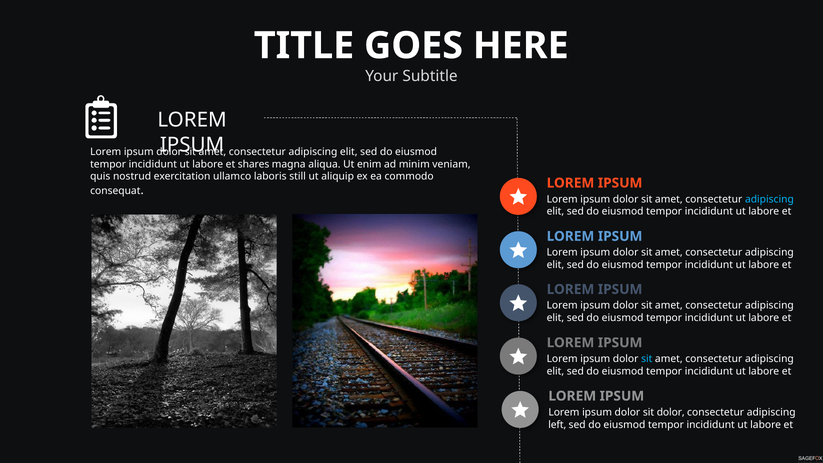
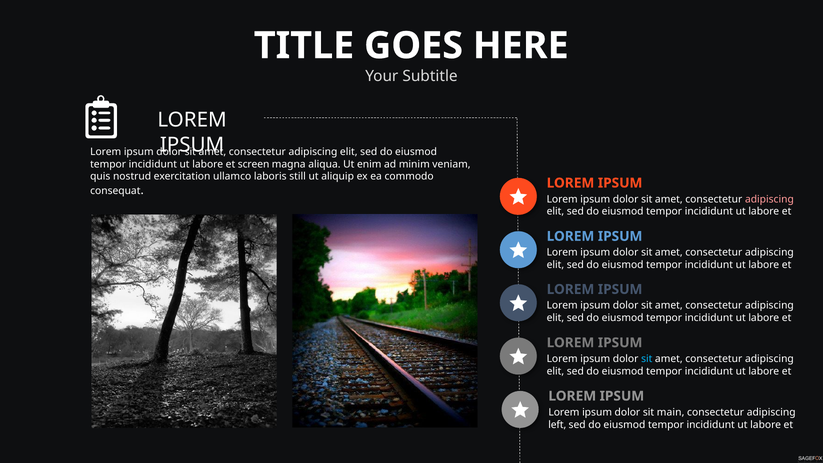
shares: shares -> screen (254, 164)
adipiscing colour: light blue -> pink (769, 199)
sit dolor: dolor -> main (671, 412)
